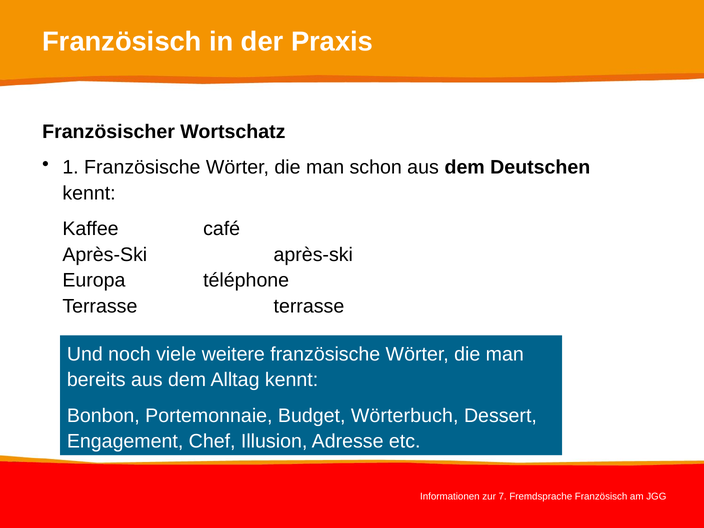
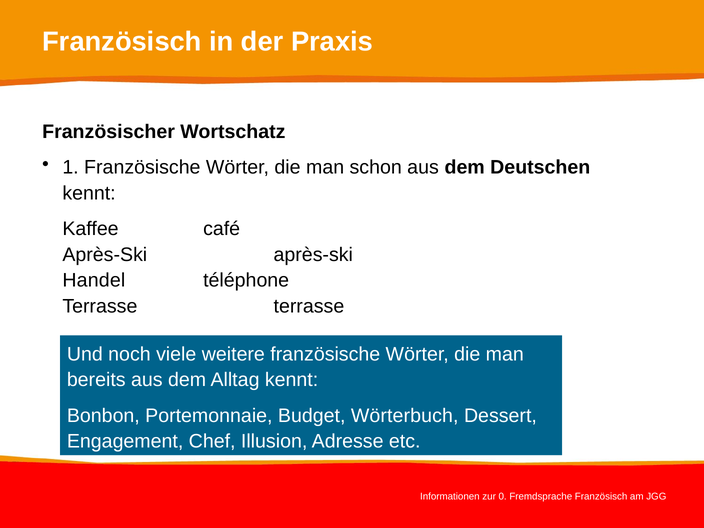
Europa: Europa -> Handel (94, 280)
7: 7 -> 0 (503, 497)
